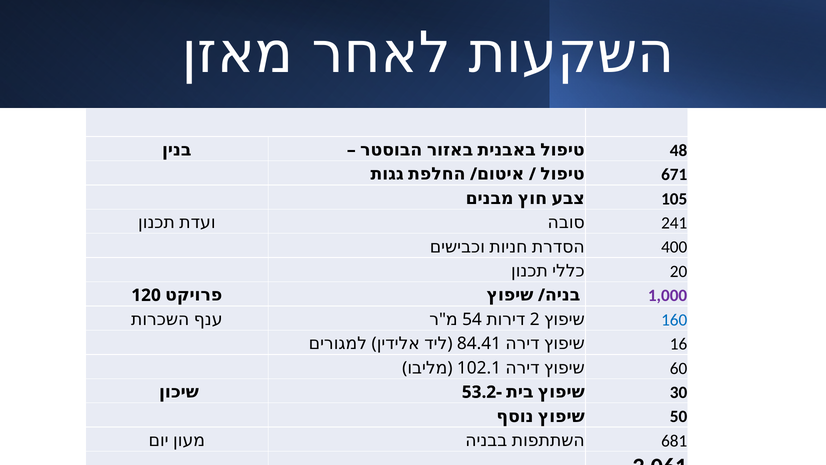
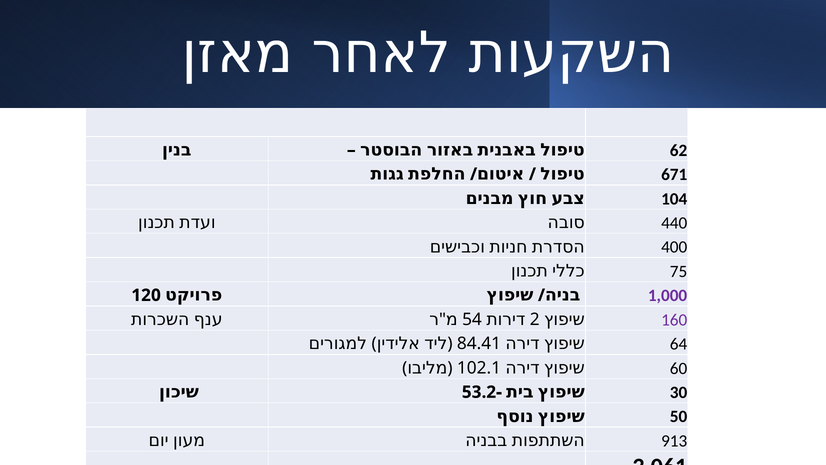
48: 48 -> 62 (679, 150)
105: 105 -> 104 (674, 199)
241: 241 -> 440 (674, 223)
20: 20 -> 75 (679, 271)
160 colour: blue -> purple (674, 320)
16: 16 -> 64 (679, 344)
681: 681 -> 913 (674, 441)
